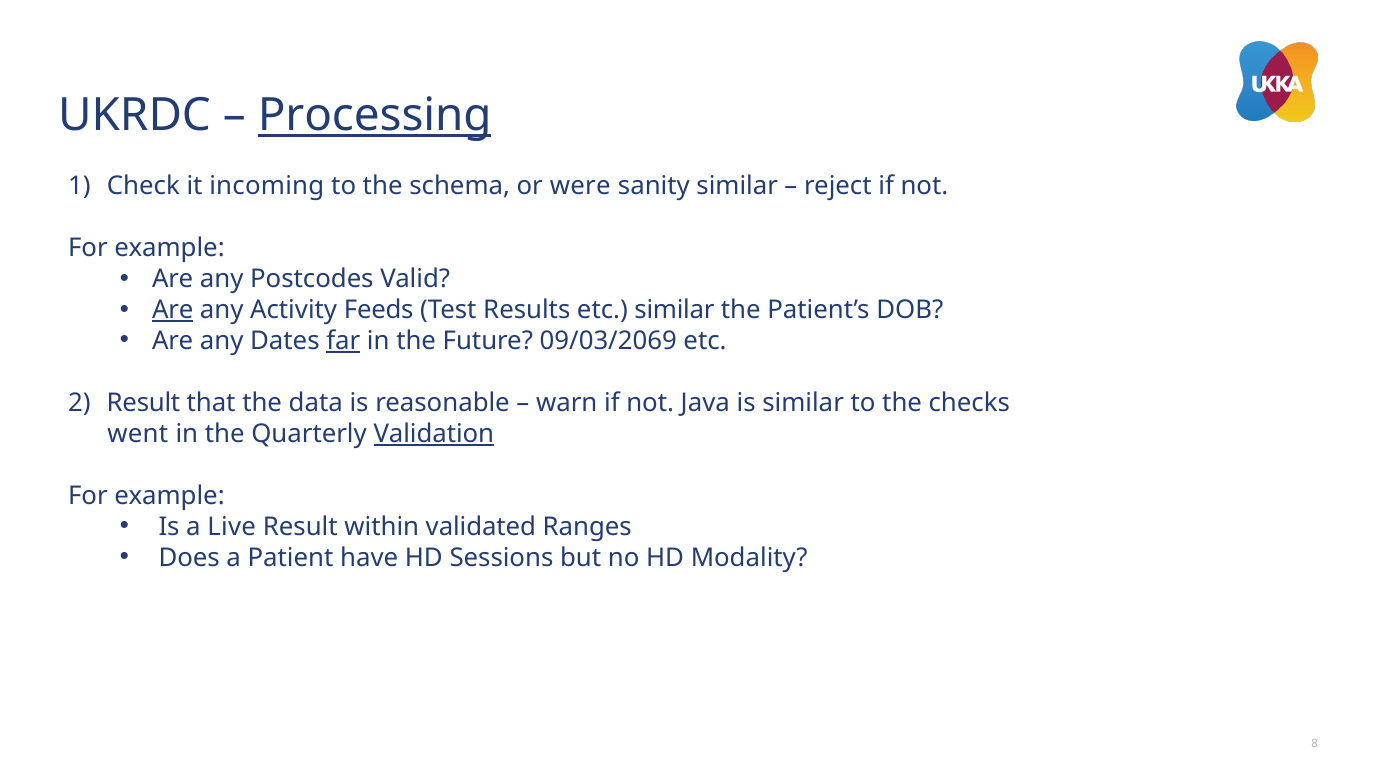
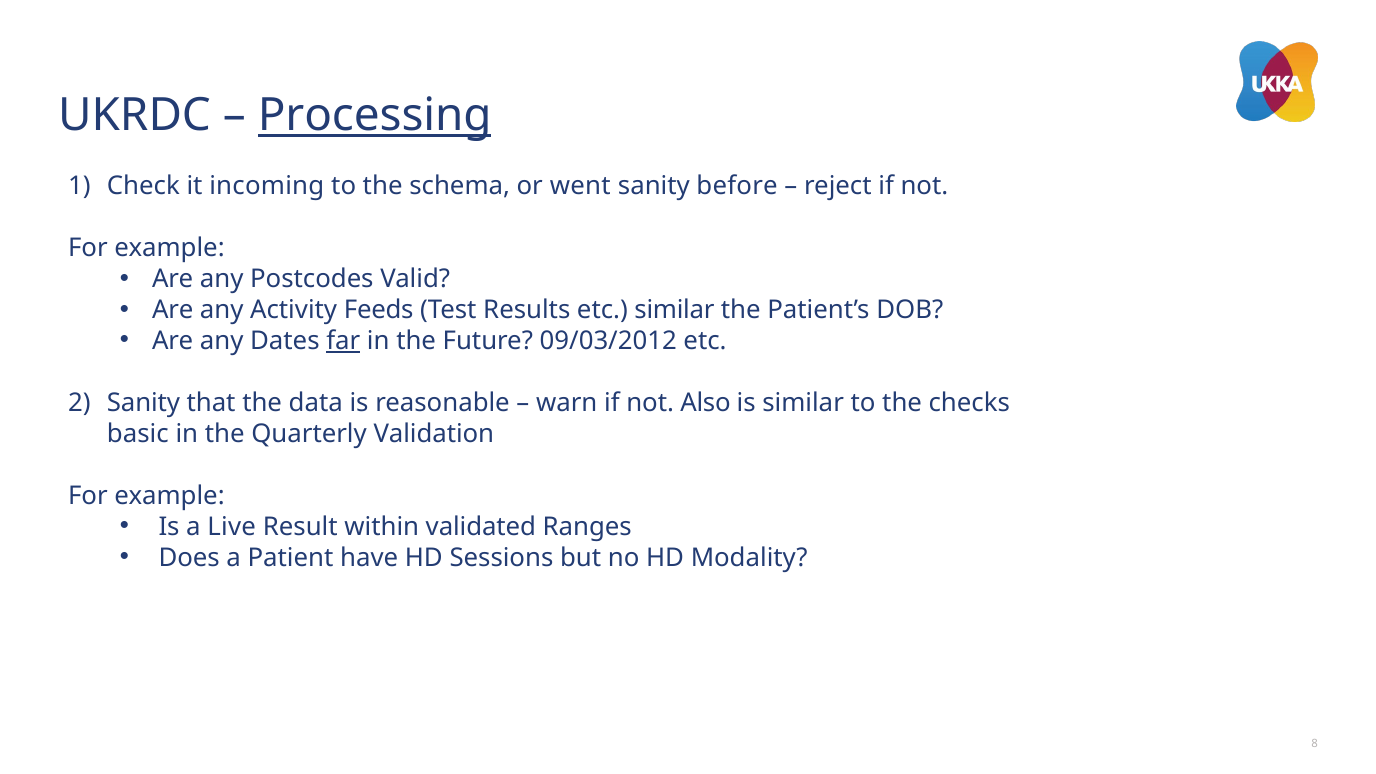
were: were -> went (580, 186)
sanity similar: similar -> before (737, 186)
Are underline: present -> none (173, 310)
09/03/2069: 09/03/2069 -> 09/03/2012 (608, 341)
Result: Result -> Sanity (143, 403)
Java: Java -> Also (705, 403)
went: went -> basic (138, 434)
Validation underline: present -> none (434, 434)
